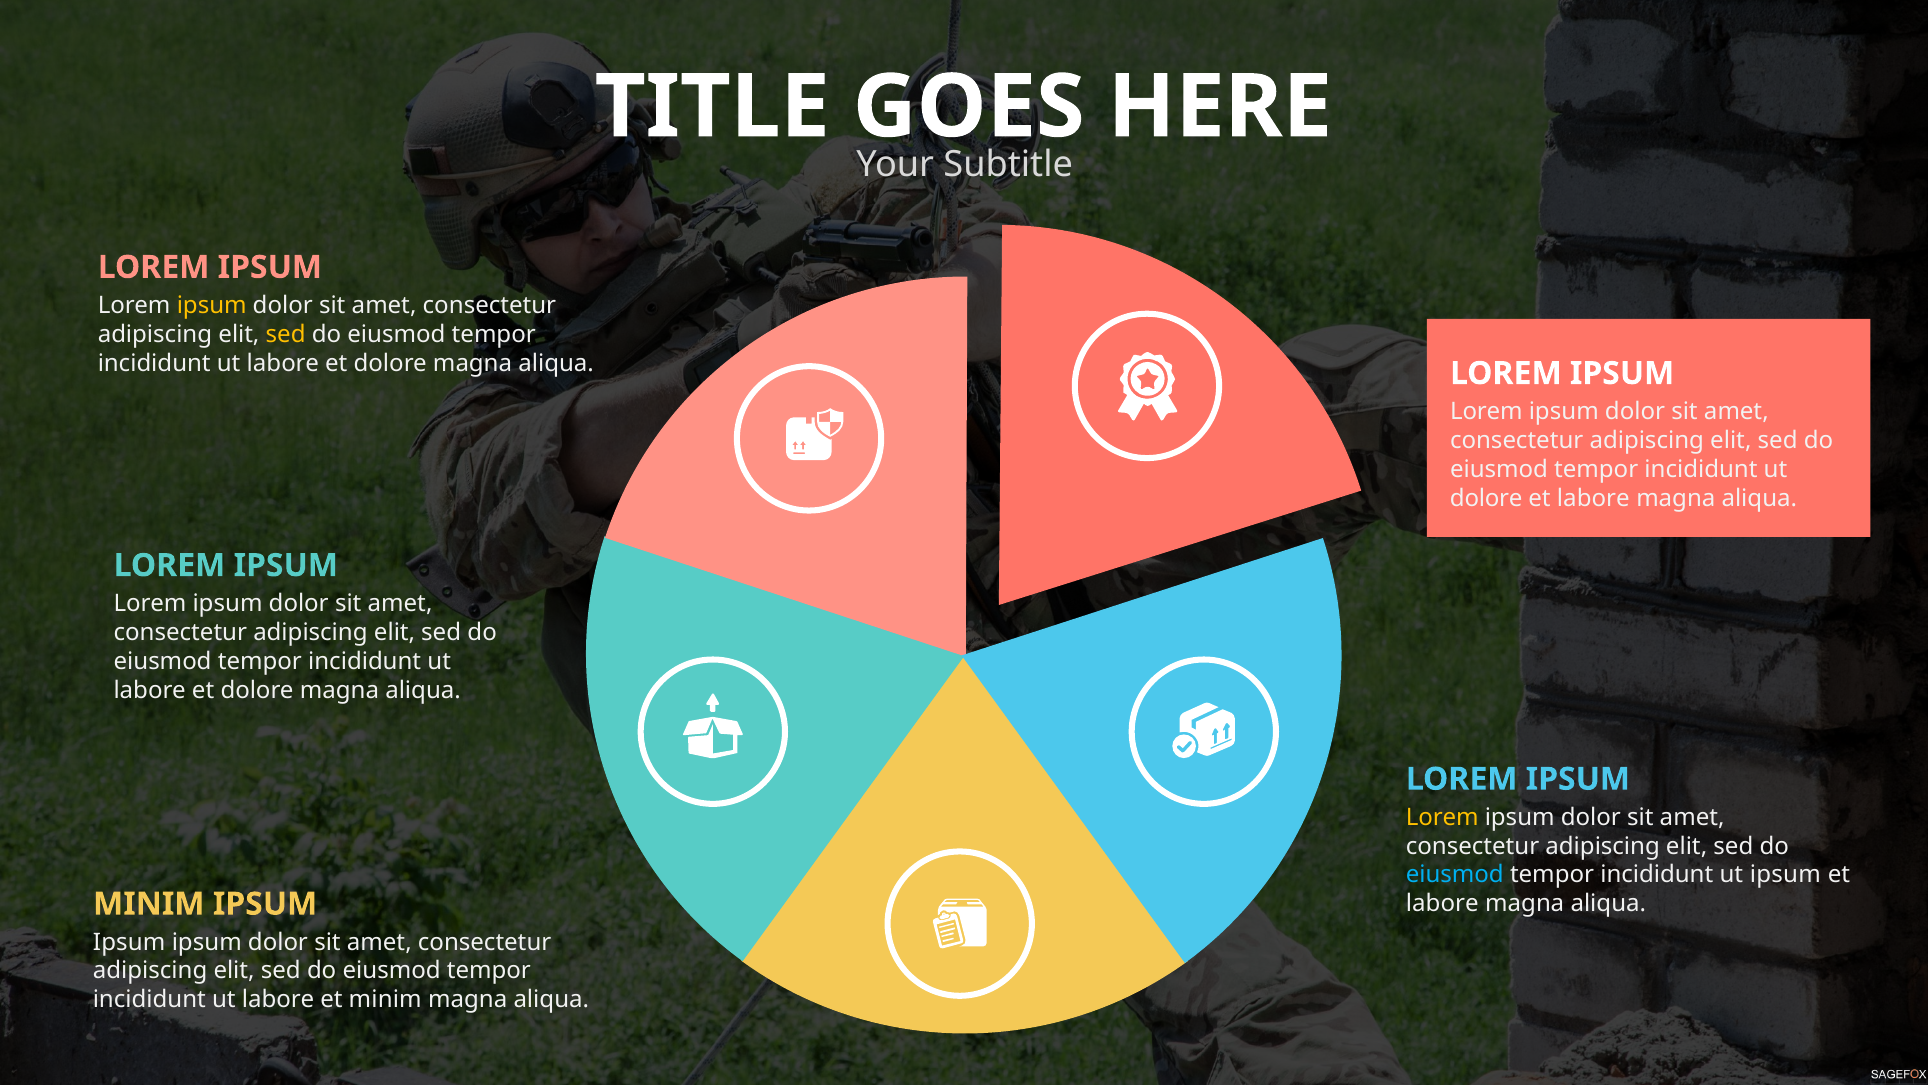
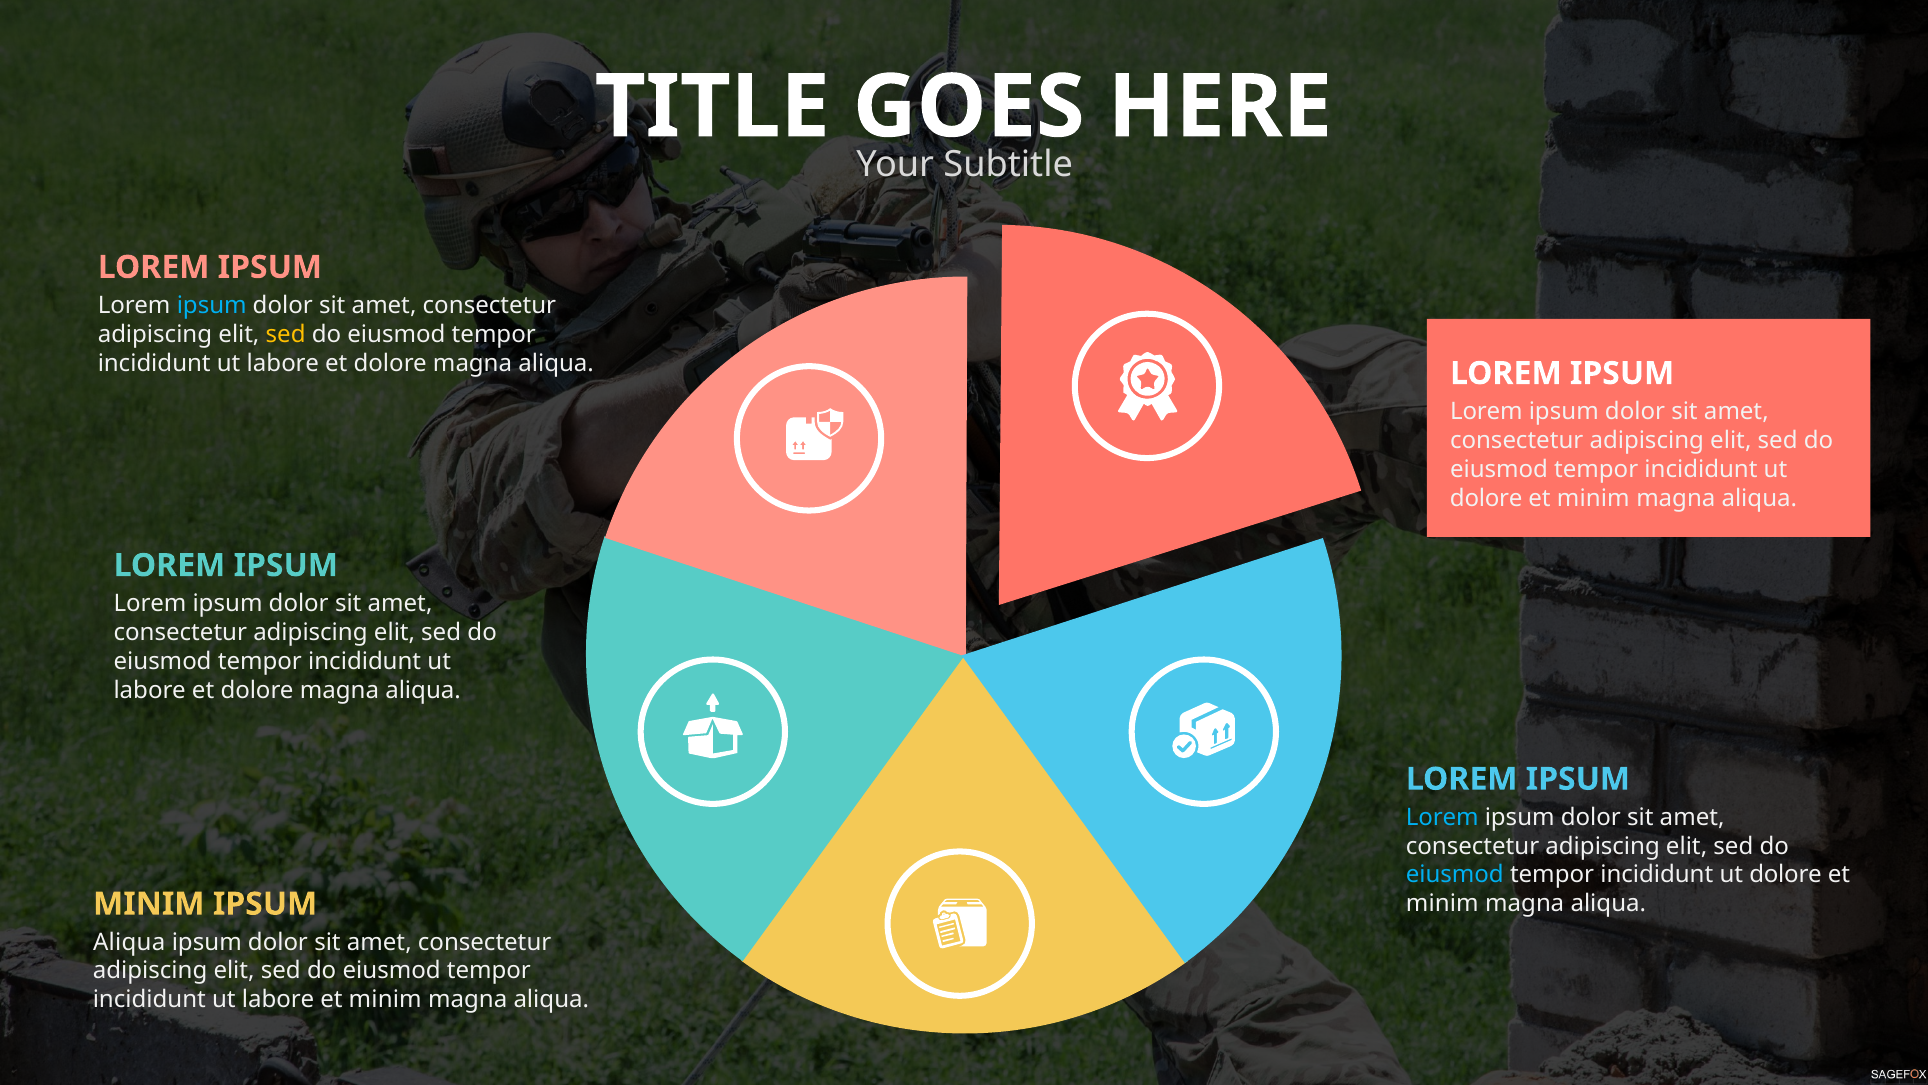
ipsum colour: yellow -> light blue (212, 305)
labore: labore -> minim (1593, 498)
Lorem colour: yellow -> light blue (1442, 817)
ipsum: ipsum -> dolore (1786, 875)
labore: labore -> minim (1442, 904)
Ipsum: Ipsum -> Aliqua (129, 942)
